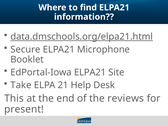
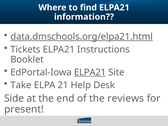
Secure: Secure -> Tickets (25, 49)
Microphone: Microphone -> Instructions (103, 49)
ELPA21 underline: none -> present (90, 72)
This: This -> Side (14, 98)
